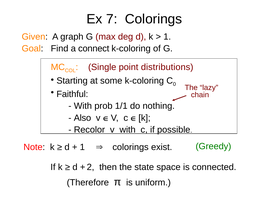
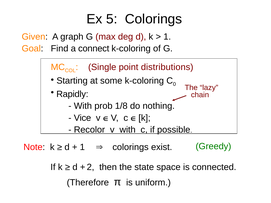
7: 7 -> 5 (112, 19)
Faithful: Faithful -> Rapidly (72, 94)
1/1: 1/1 -> 1/8 (121, 106)
Also: Also -> Vice (82, 118)
